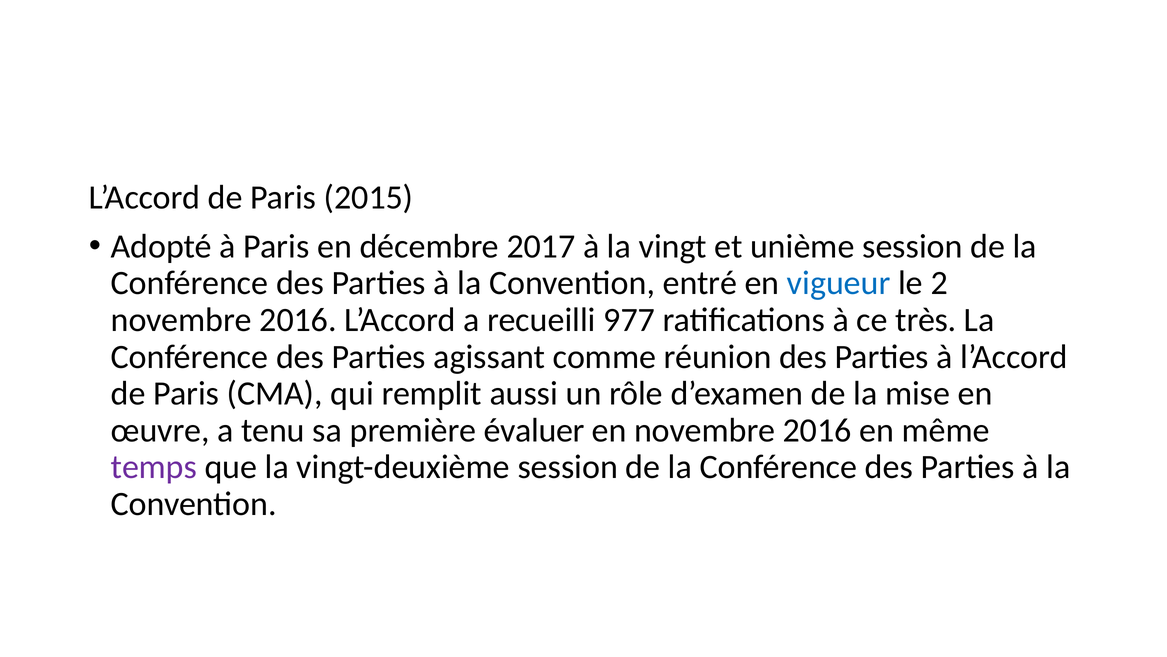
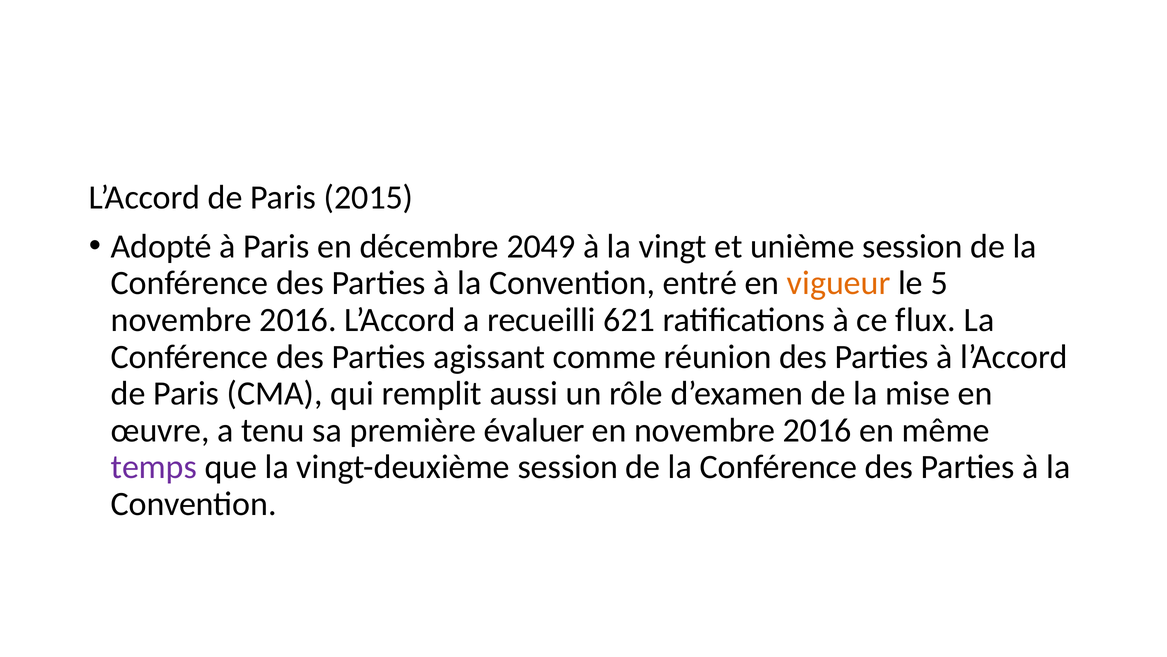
2017: 2017 -> 2049 (541, 246)
vigueur colour: blue -> orange (839, 283)
2: 2 -> 5 (939, 283)
977: 977 -> 621 (629, 320)
très: très -> flux (926, 320)
